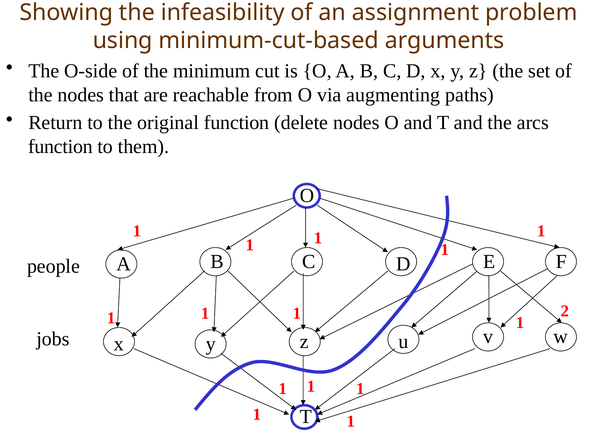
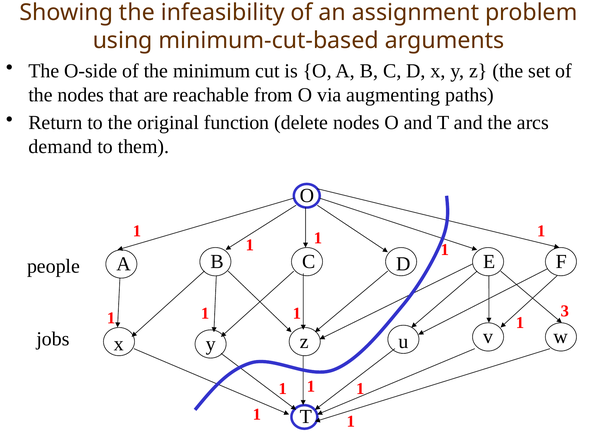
function: function -> demand (60, 147)
2: 2 -> 3 (565, 311)
